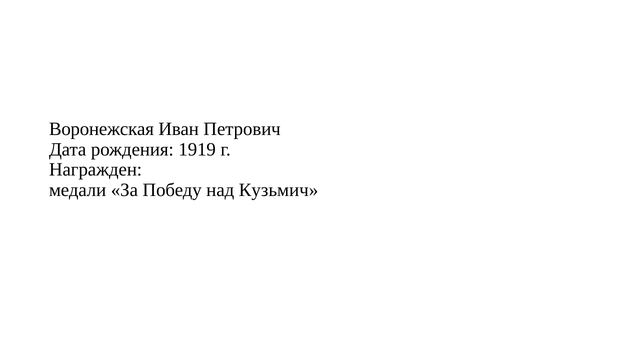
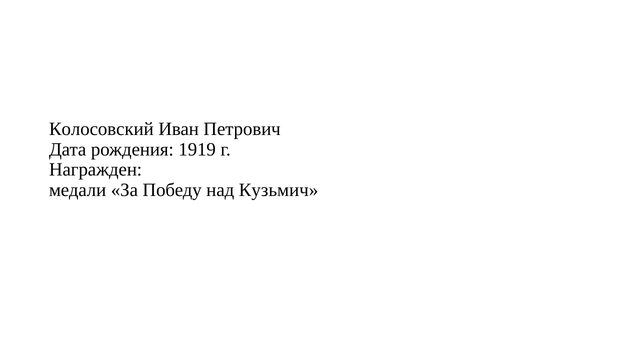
Воронежская: Воронежская -> Колосовский (101, 129)
